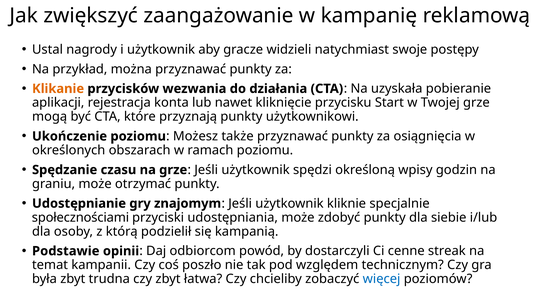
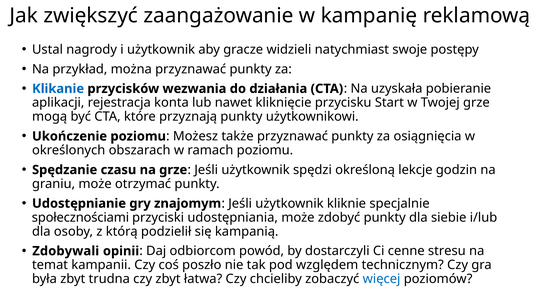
Klikanie colour: orange -> blue (58, 89)
wpisy: wpisy -> lekcje (415, 170)
Podstawie: Podstawie -> Zdobywali (66, 251)
streak: streak -> stresu (447, 251)
